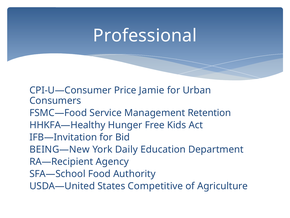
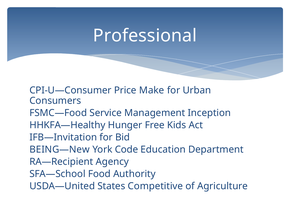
Jamie: Jamie -> Make (152, 90)
Retention: Retention -> Inception (209, 113)
Daily: Daily -> Code (126, 149)
